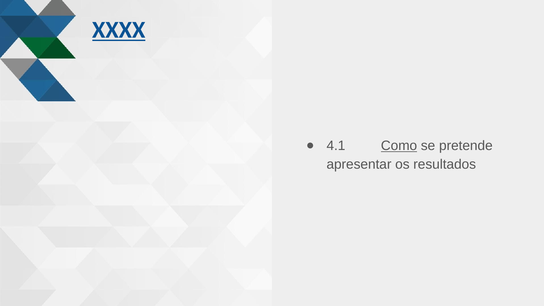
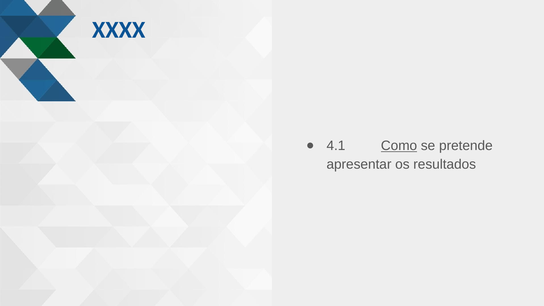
XXXX underline: present -> none (119, 30)
